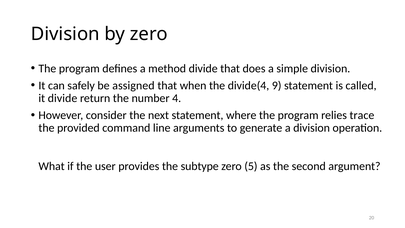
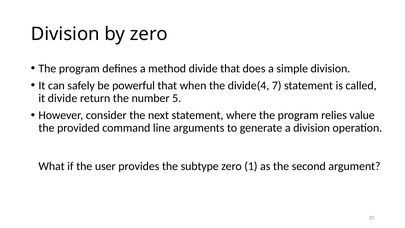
assigned: assigned -> powerful (134, 85)
9: 9 -> 7 (277, 85)
4: 4 -> 5 (177, 98)
trace: trace -> value (362, 115)
5: 5 -> 1 (251, 166)
